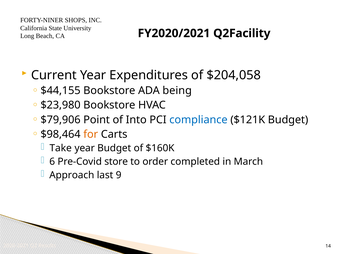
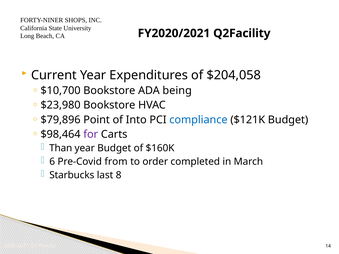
$44,155: $44,155 -> $10,700 (61, 91)
$79,906: $79,906 -> $79,896 (61, 120)
for colour: orange -> purple (91, 134)
Take: Take -> Than (61, 148)
store: store -> from (116, 162)
Approach: Approach -> Starbucks (72, 175)
9: 9 -> 8 (119, 175)
